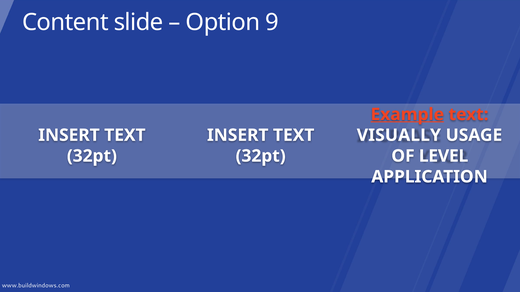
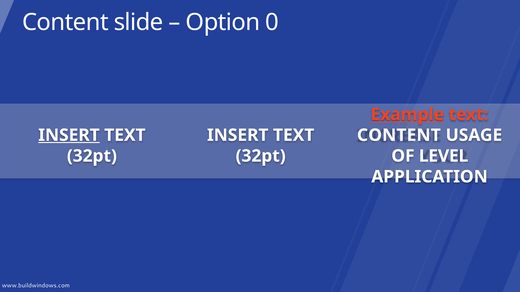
9: 9 -> 0 (272, 22)
INSERT underline: none -> present (69, 135)
VISUALLY: VISUALLY -> CONTENT (399, 135)
